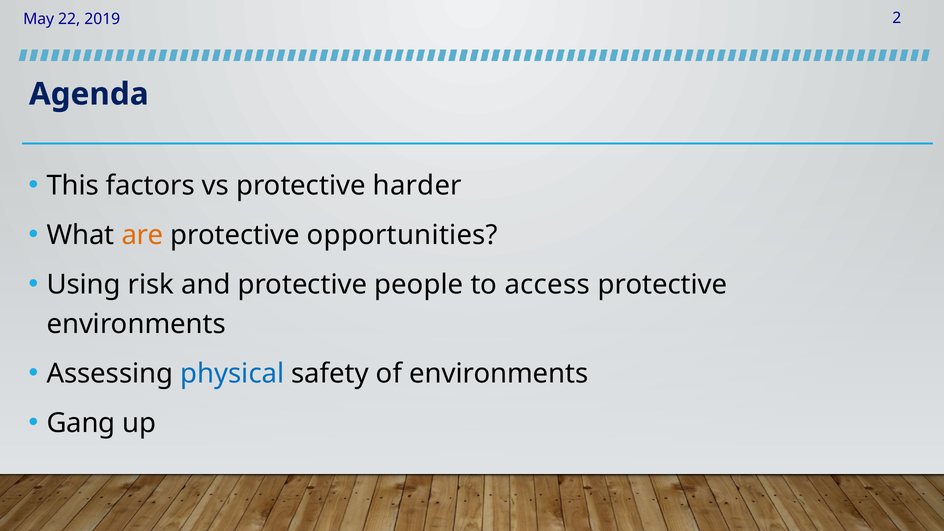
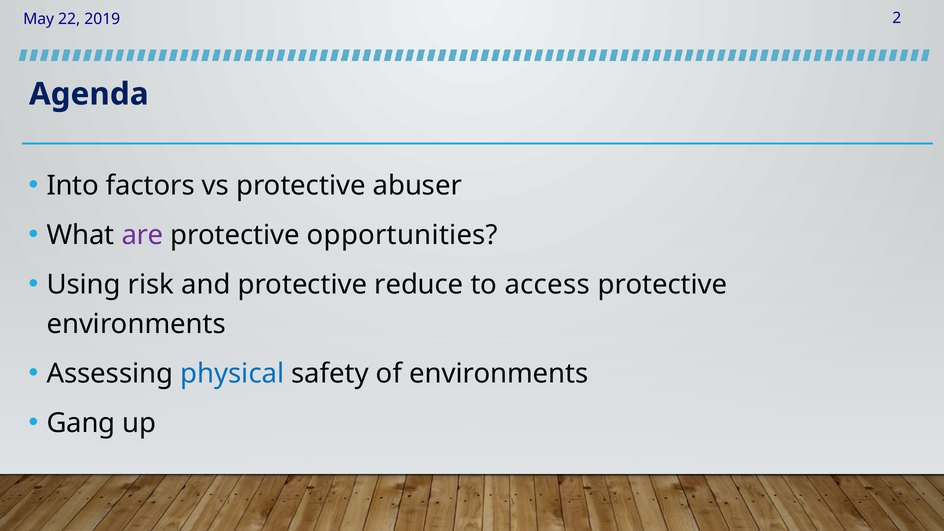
This: This -> Into (73, 186)
harder: harder -> abuser (417, 186)
are colour: orange -> purple (143, 235)
people: people -> reduce (419, 285)
